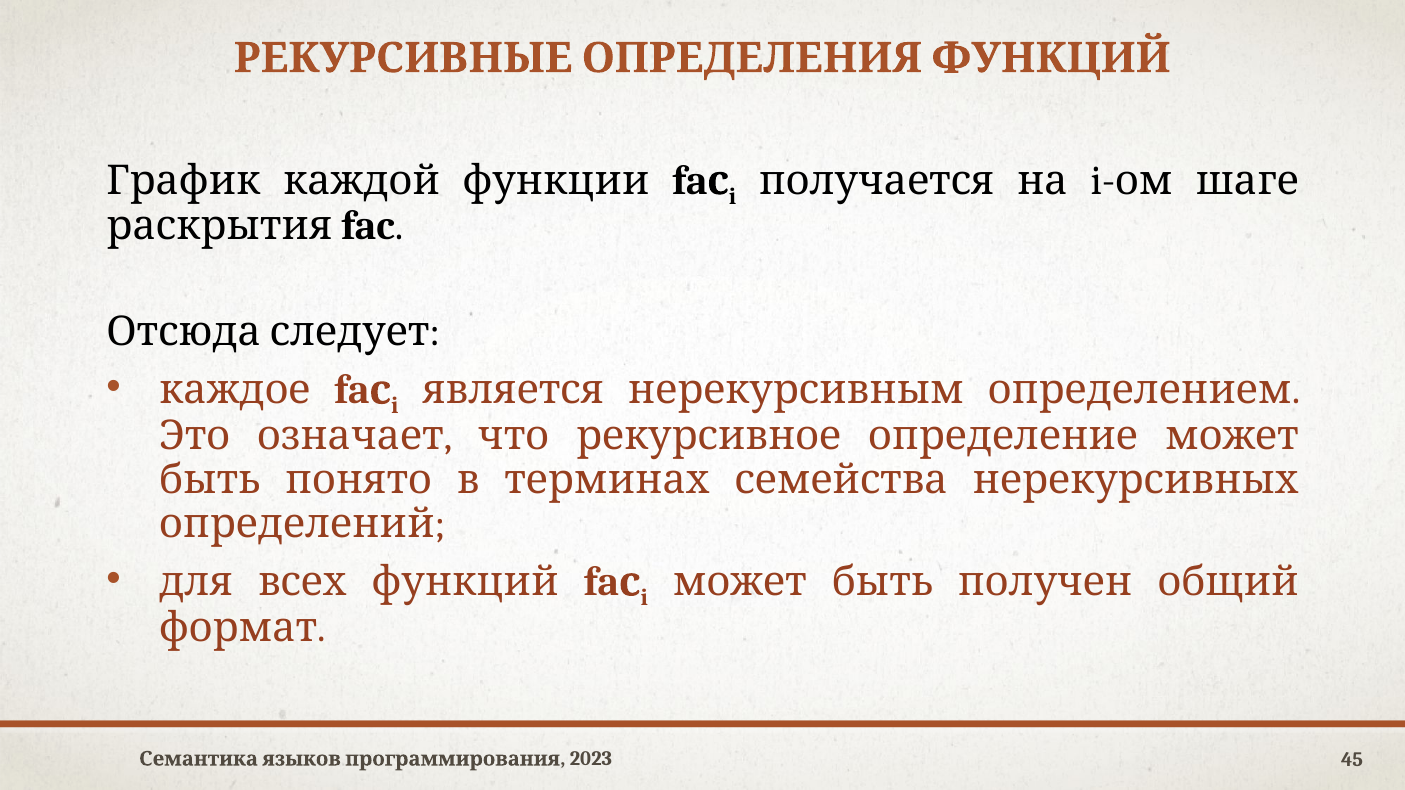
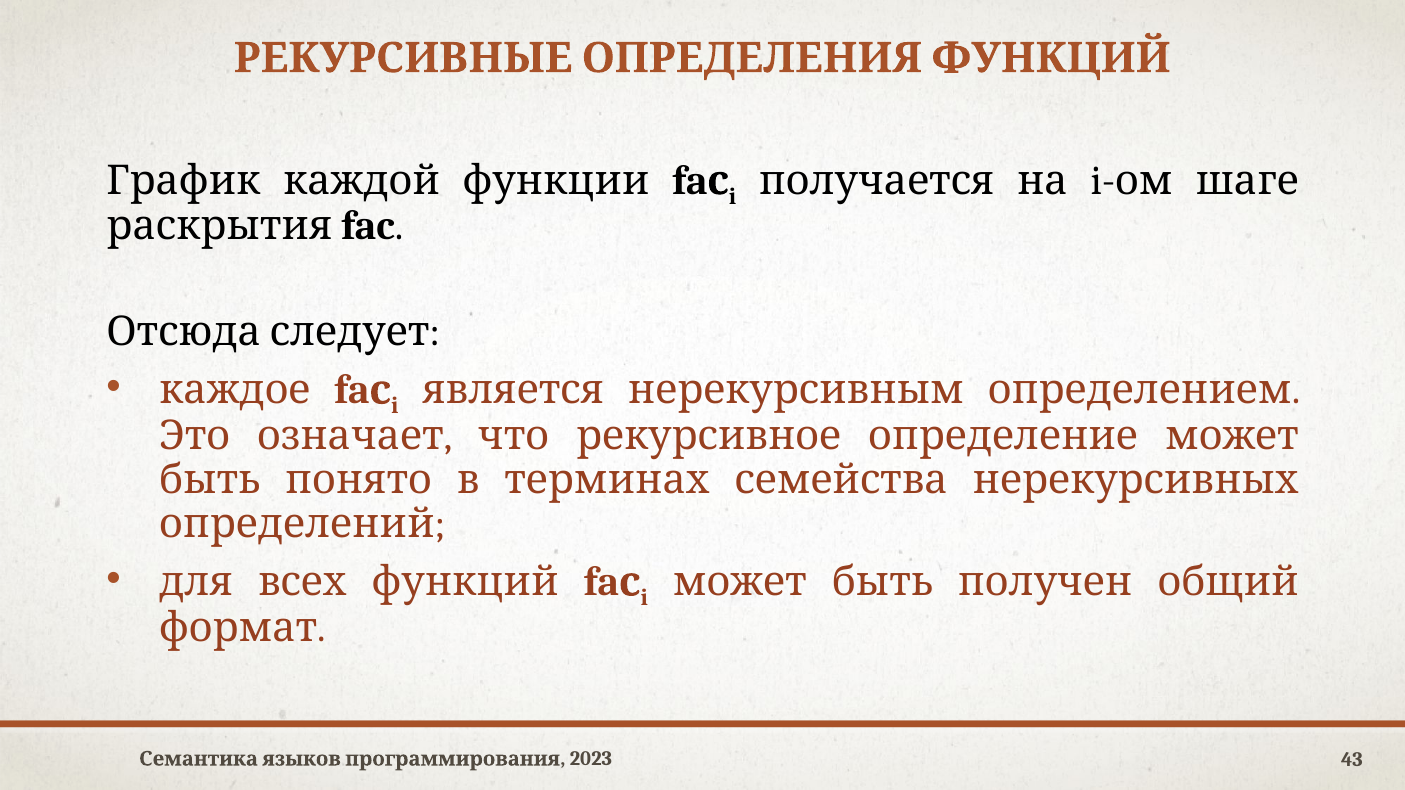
45: 45 -> 43 (1352, 760)
